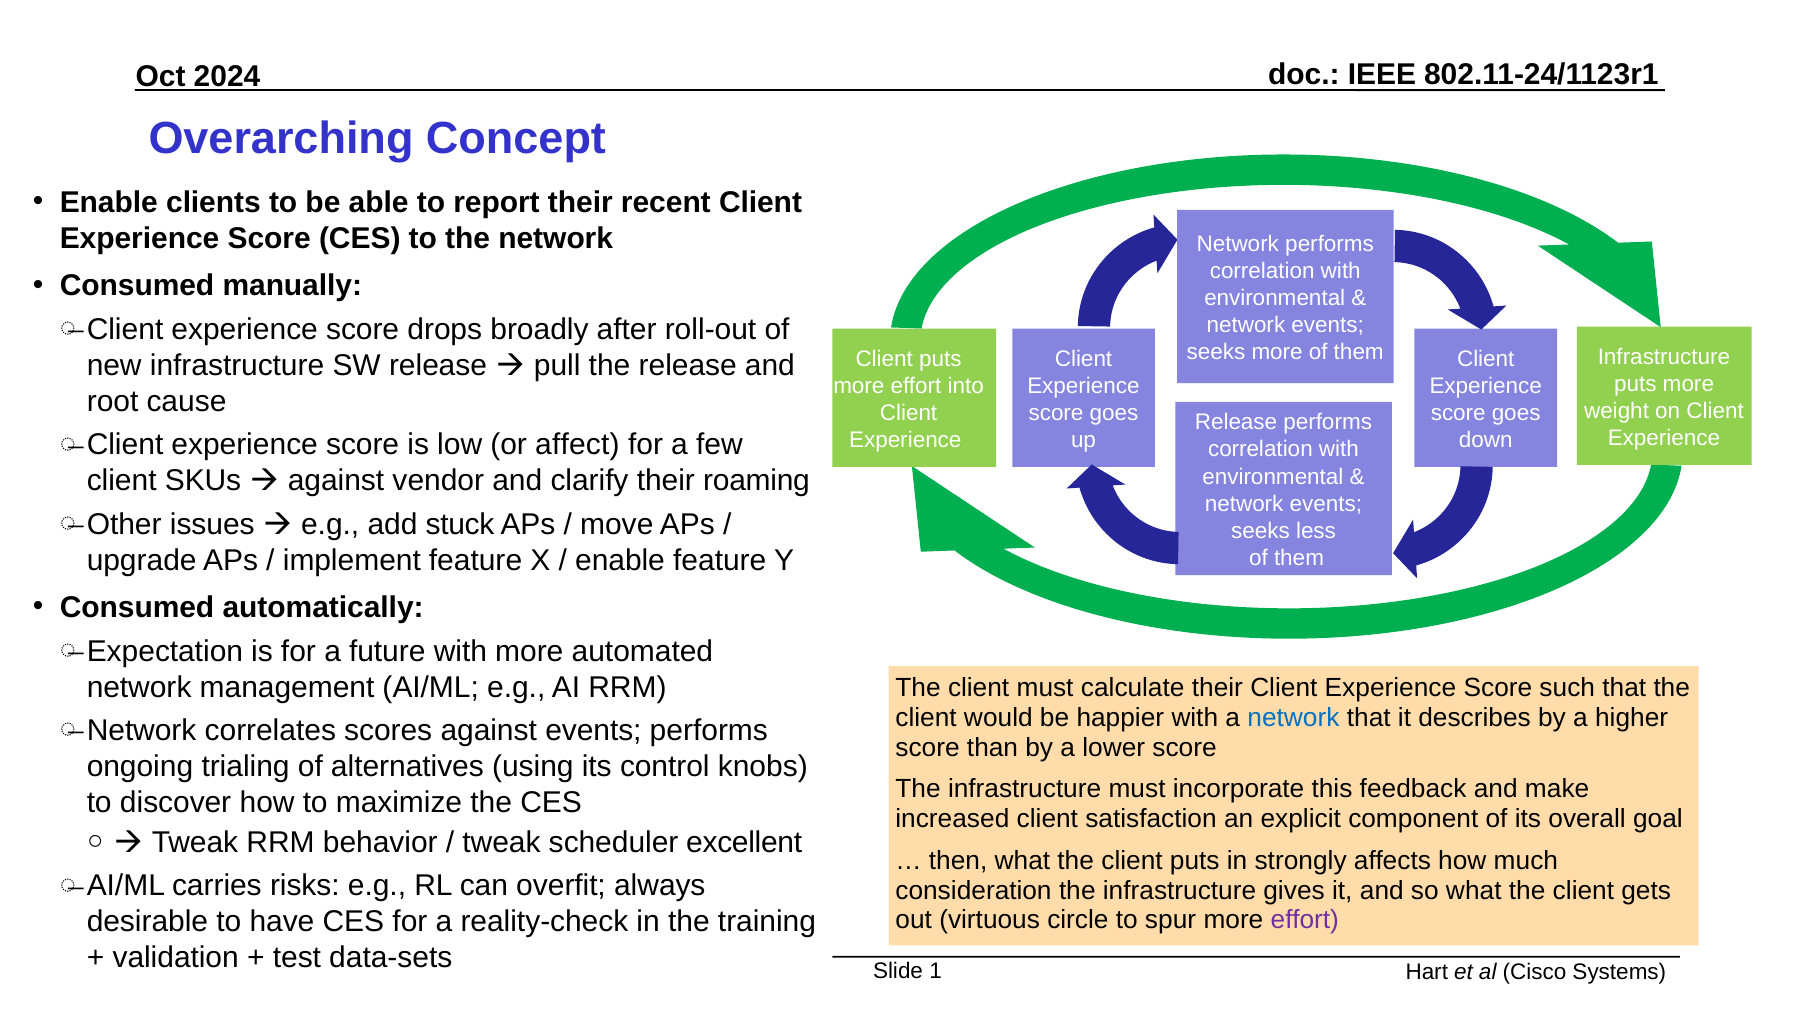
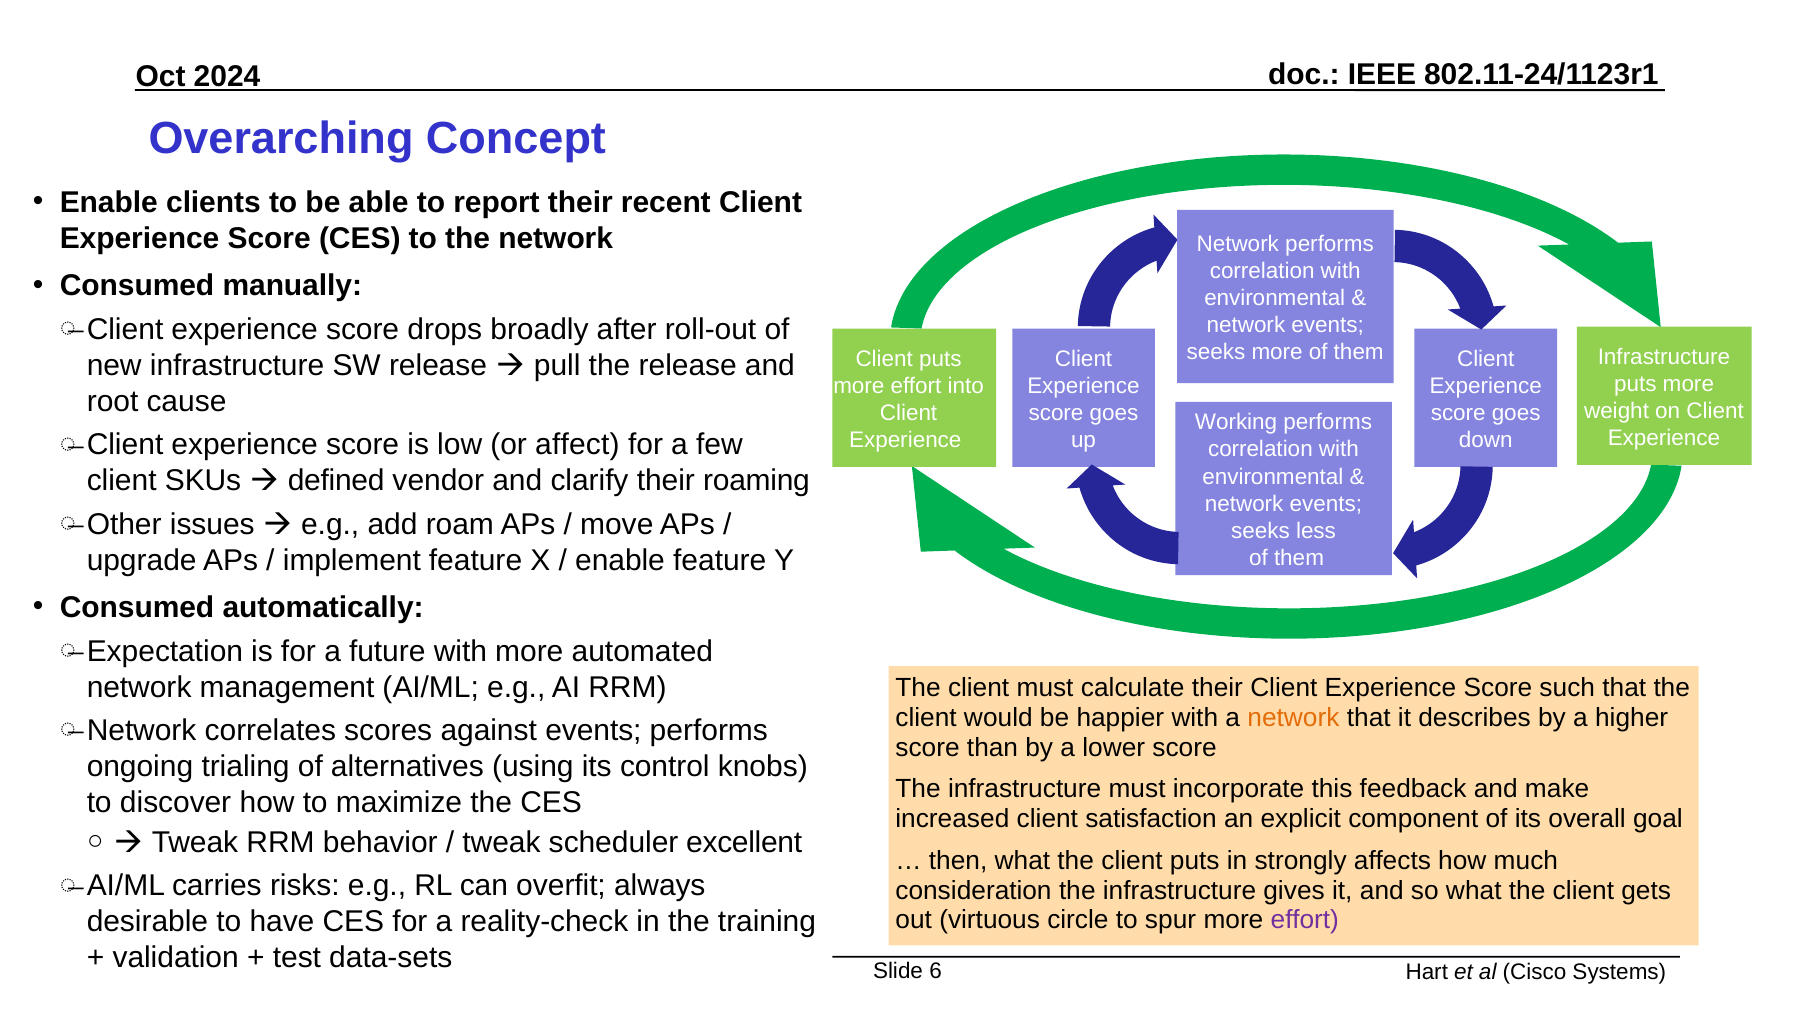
Release: Release -> Working (1236, 422)
against: against -> defined (336, 481)
stuck: stuck -> roam (460, 524)
network colour: blue -> orange (1293, 718)
1: 1 -> 6 (936, 971)
